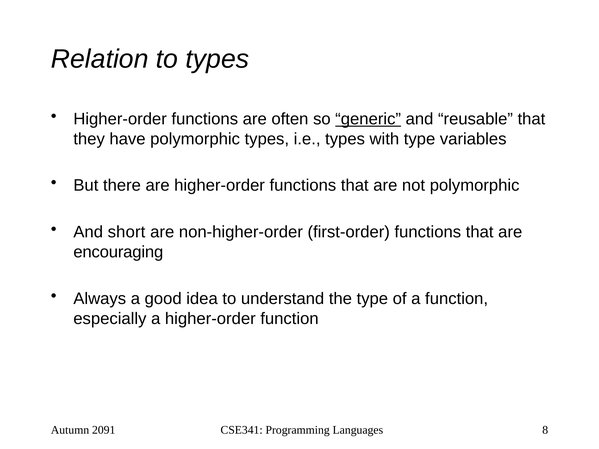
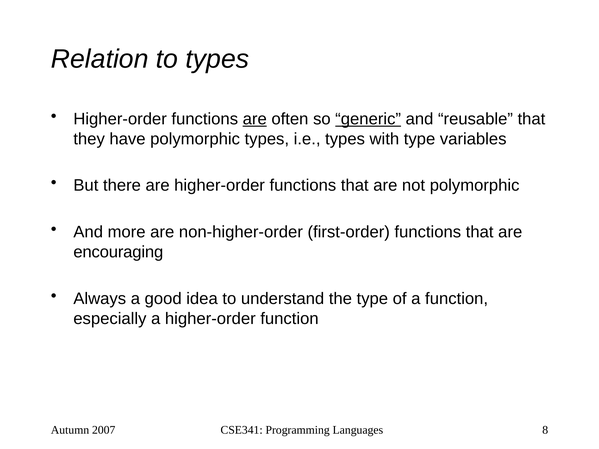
are underline: none -> present (255, 119)
short: short -> more (127, 232)
2091: 2091 -> 2007 (104, 430)
